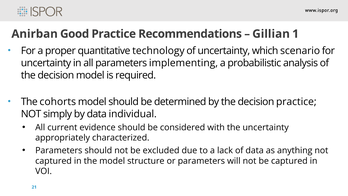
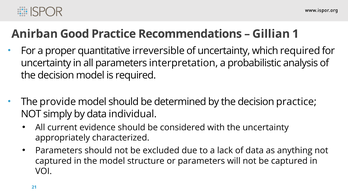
technology: technology -> irreversible (158, 51)
which scenario: scenario -> required (300, 51)
implementing: implementing -> interpretation (183, 63)
cohorts: cohorts -> provide (58, 102)
